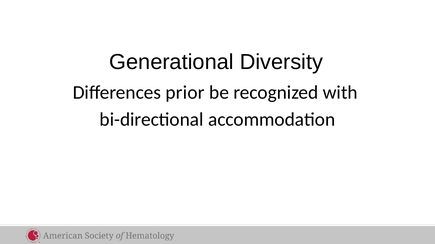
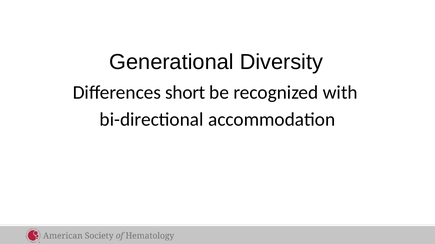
prior: prior -> short (185, 93)
